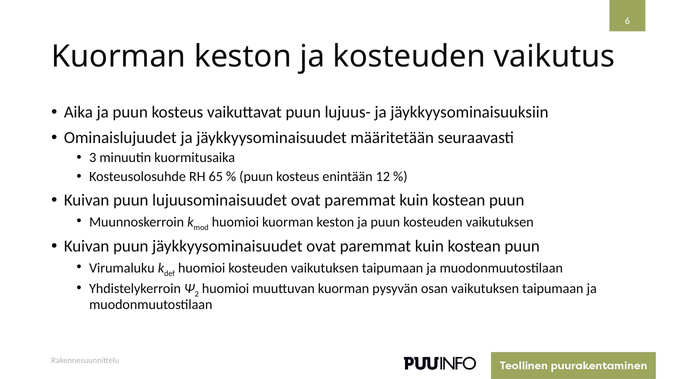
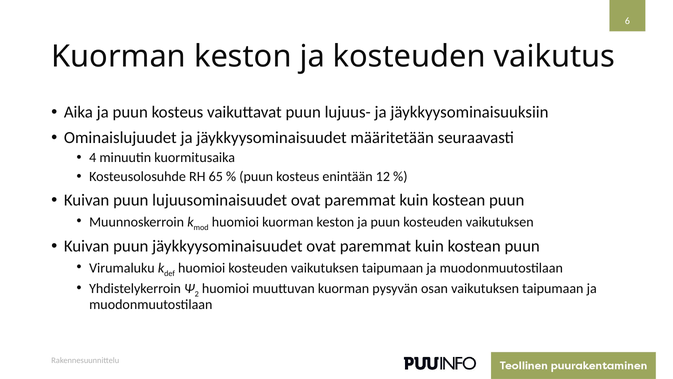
3: 3 -> 4 (93, 158)
